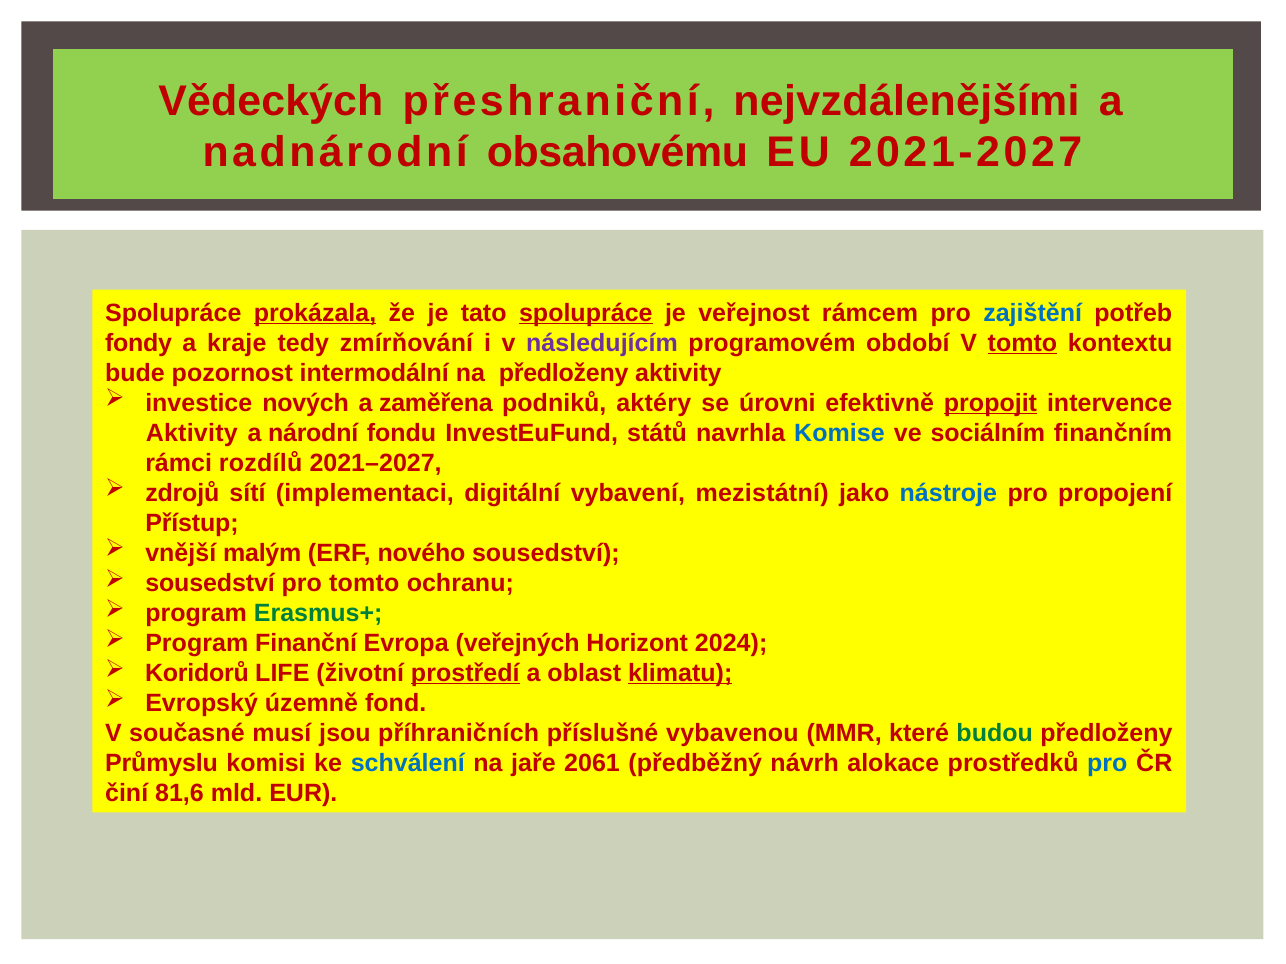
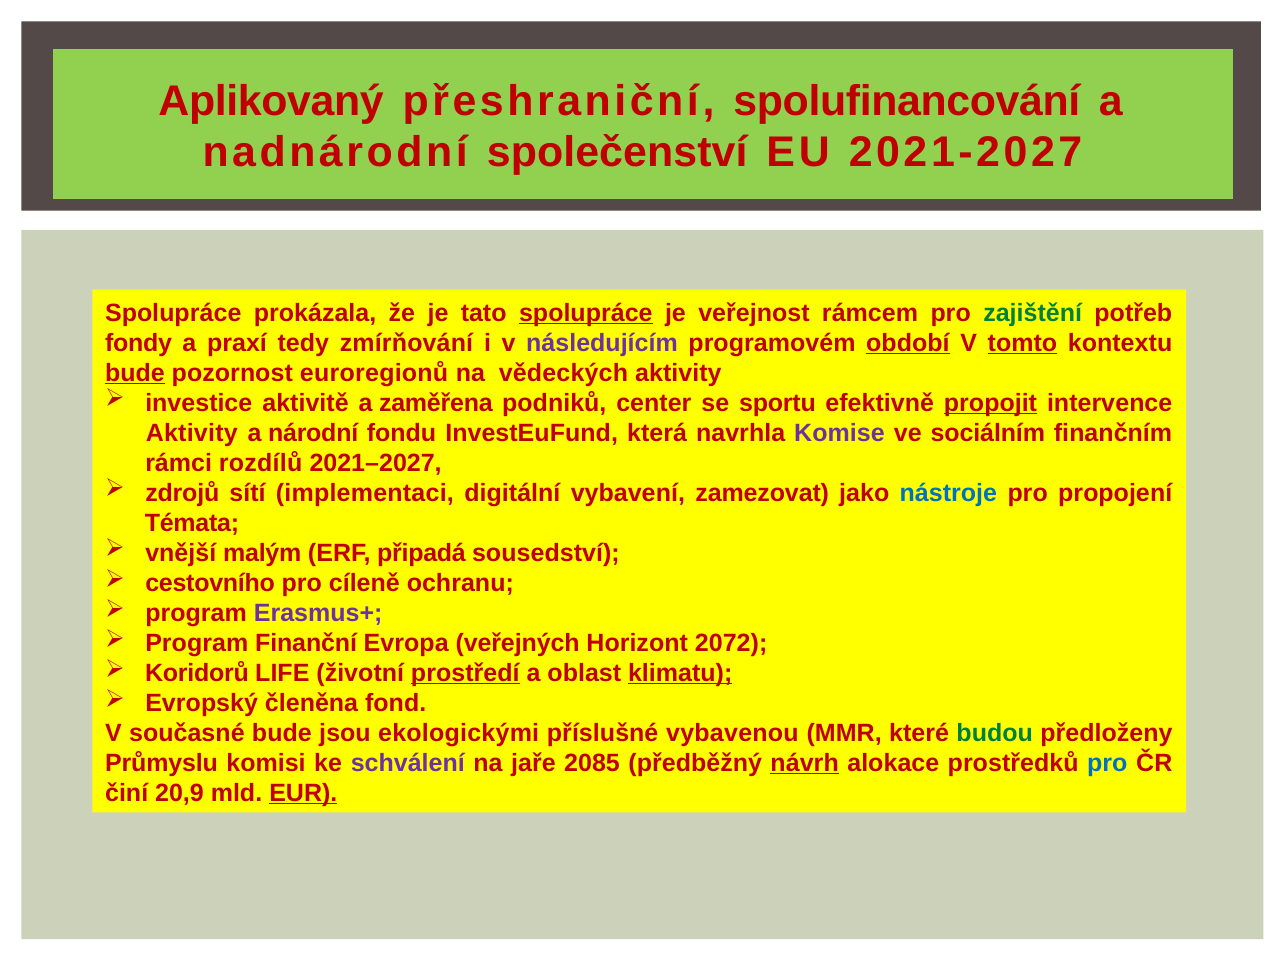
Vědeckých: Vědeckých -> Aplikovaný (271, 101)
nejvzdálenějšími: nejvzdálenějšími -> spolufinancování (907, 101)
obsahovému: obsahovému -> společenství (617, 153)
prokázala underline: present -> none (315, 313)
zajištění colour: blue -> green (1033, 313)
kraje: kraje -> praxí (237, 343)
období underline: none -> present (908, 343)
bude underline: none -> present (135, 373)
intermodální: intermodální -> euroregionů (374, 373)
na předloženy: předloženy -> vědeckých (563, 373)
nových: nových -> aktivitě (306, 403)
aktéry: aktéry -> center (654, 403)
úrovni: úrovni -> sportu (777, 403)
států: států -> která (657, 433)
Komise colour: blue -> purple (839, 433)
mezistátní: mezistátní -> zamezovat (762, 493)
Přístup: Přístup -> Témata (192, 523)
nového: nového -> připadá (422, 553)
sousedství: sousedství -> cestovního (210, 583)
pro tomto: tomto -> cíleně (364, 583)
Erasmus+ colour: green -> purple (318, 613)
2024: 2024 -> 2072 (731, 643)
územně: územně -> členěna (312, 703)
současné musí: musí -> bude (282, 733)
příhraničních: příhraničních -> ekologickými (459, 733)
schválení colour: blue -> purple (408, 763)
2061: 2061 -> 2085 (592, 763)
návrh underline: none -> present (805, 763)
81,6: 81,6 -> 20,9 (179, 793)
EUR underline: none -> present (303, 793)
